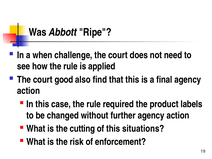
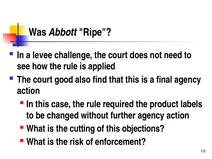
when: when -> levee (42, 55)
situations: situations -> objections (143, 129)
